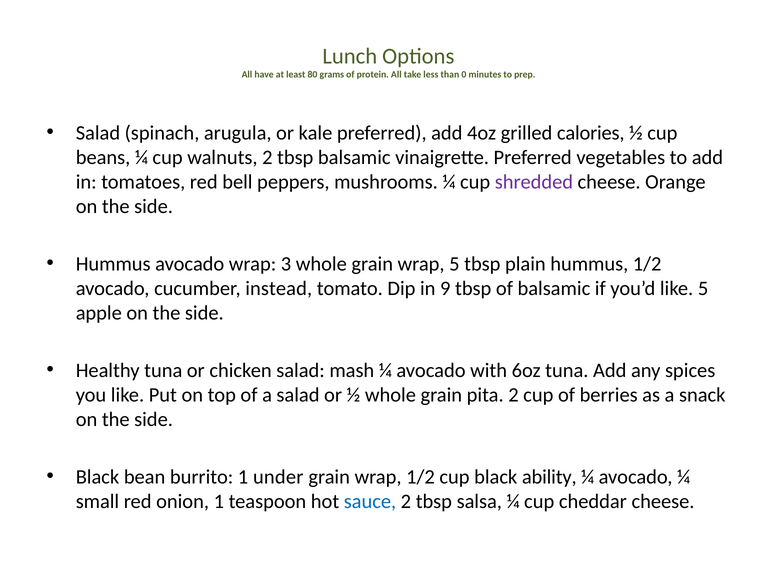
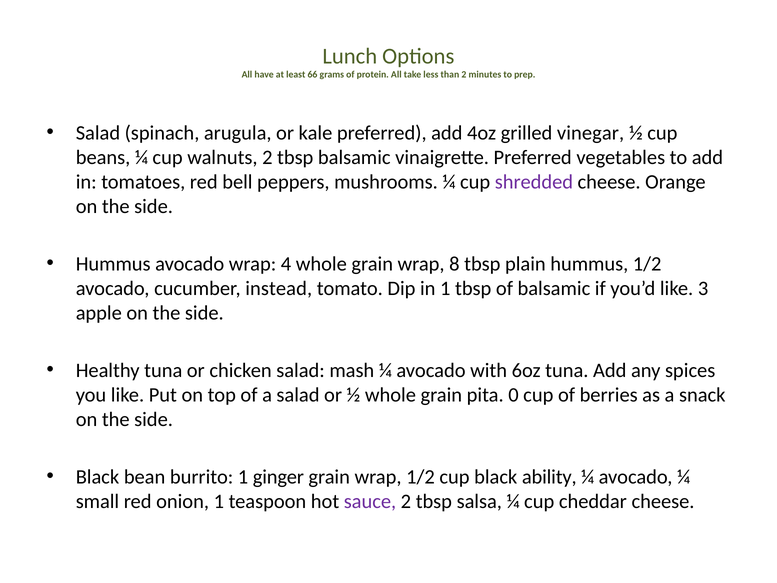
80: 80 -> 66 (312, 75)
than 0: 0 -> 2 (464, 75)
calories: calories -> vinegar (591, 133)
3: 3 -> 4 (286, 264)
wrap 5: 5 -> 8 (454, 264)
in 9: 9 -> 1 (445, 288)
like 5: 5 -> 3 (703, 288)
pita 2: 2 -> 0 (514, 395)
under: under -> ginger (278, 477)
sauce colour: blue -> purple (370, 501)
